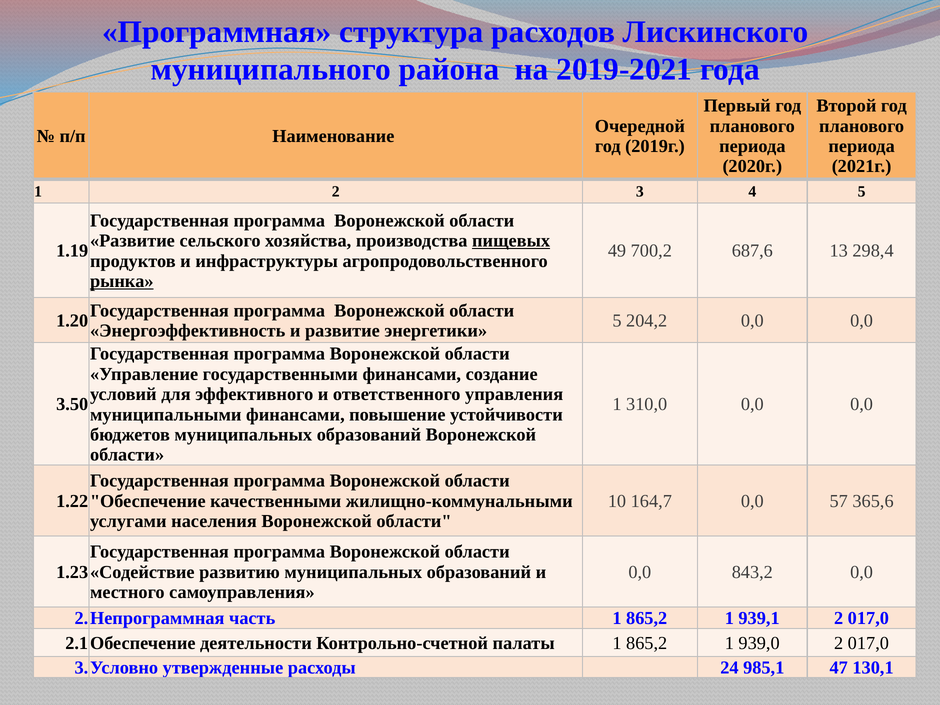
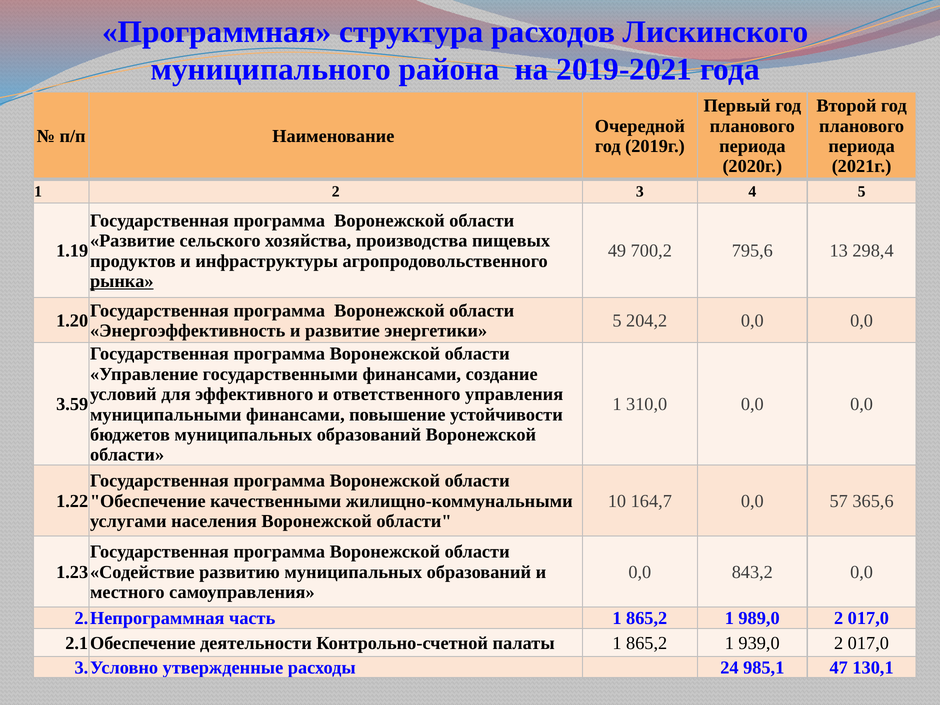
пищевых underline: present -> none (511, 241)
687,6: 687,6 -> 795,6 (752, 251)
3.50: 3.50 -> 3.59 (72, 404)
939,1: 939,1 -> 989,0 (759, 618)
